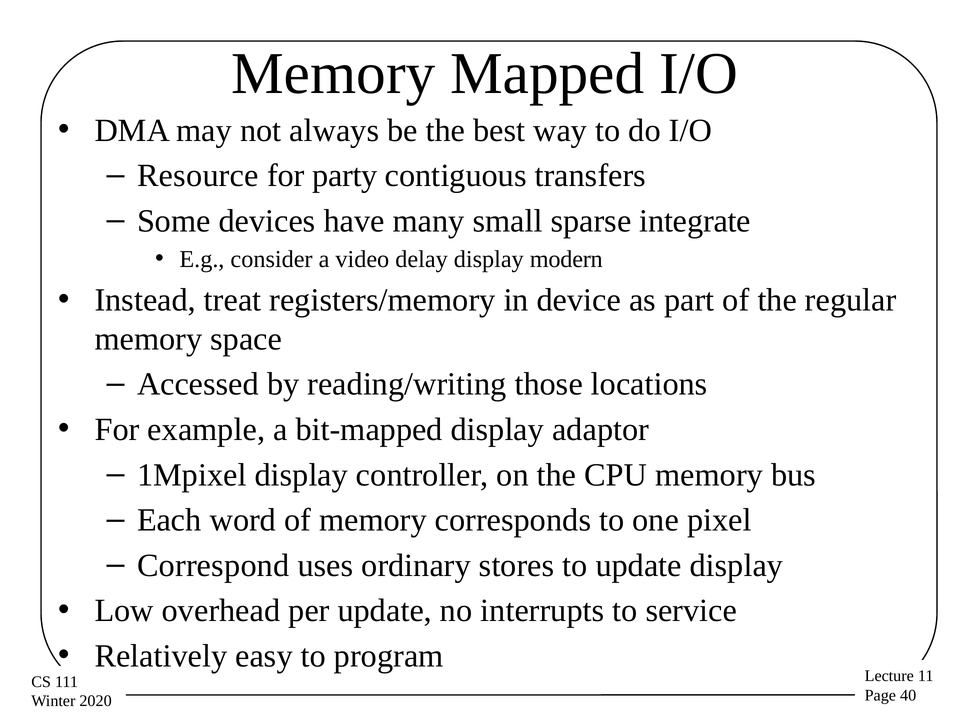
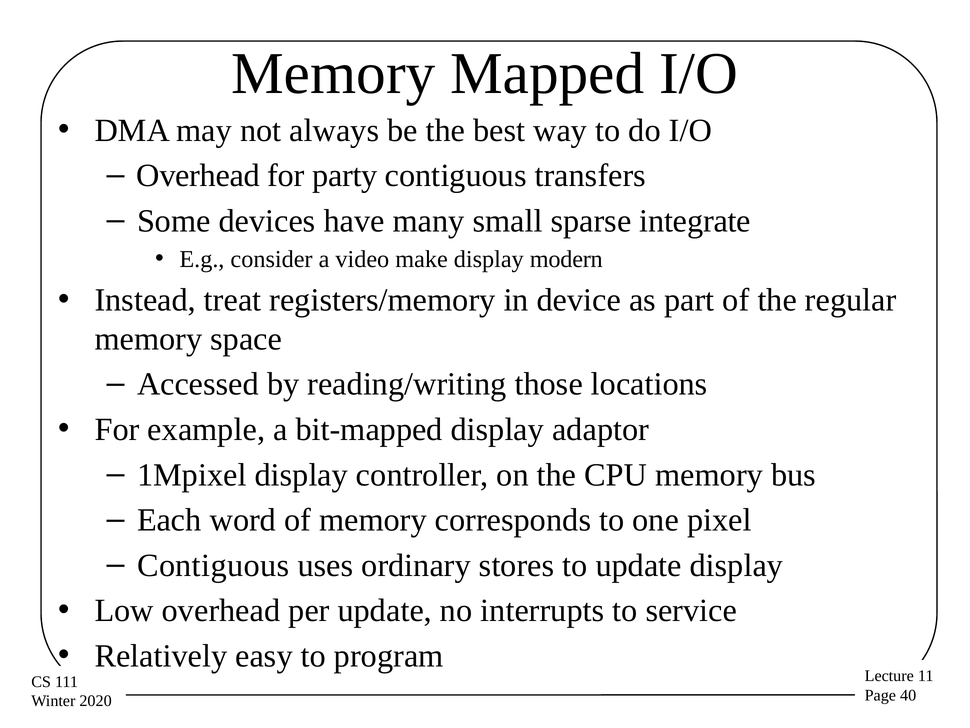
Resource: Resource -> Overhead (198, 175)
delay: delay -> make (422, 259)
Correspond: Correspond -> Contiguous (213, 565)
